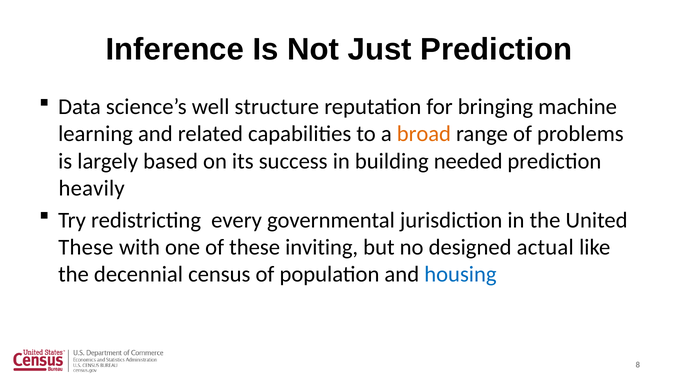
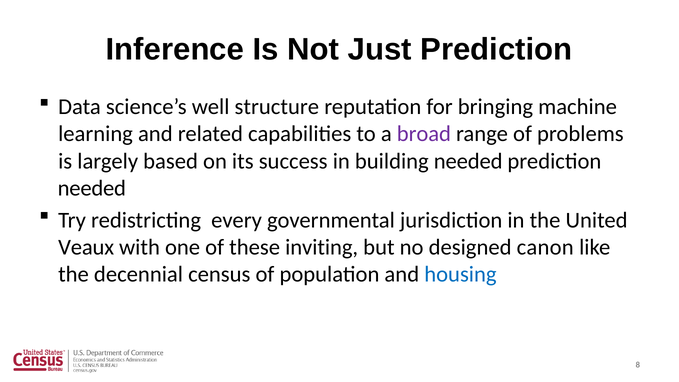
broad colour: orange -> purple (424, 134)
heavily: heavily -> needed (92, 188)
These: These -> Veaux (86, 247)
actual: actual -> canon (545, 247)
